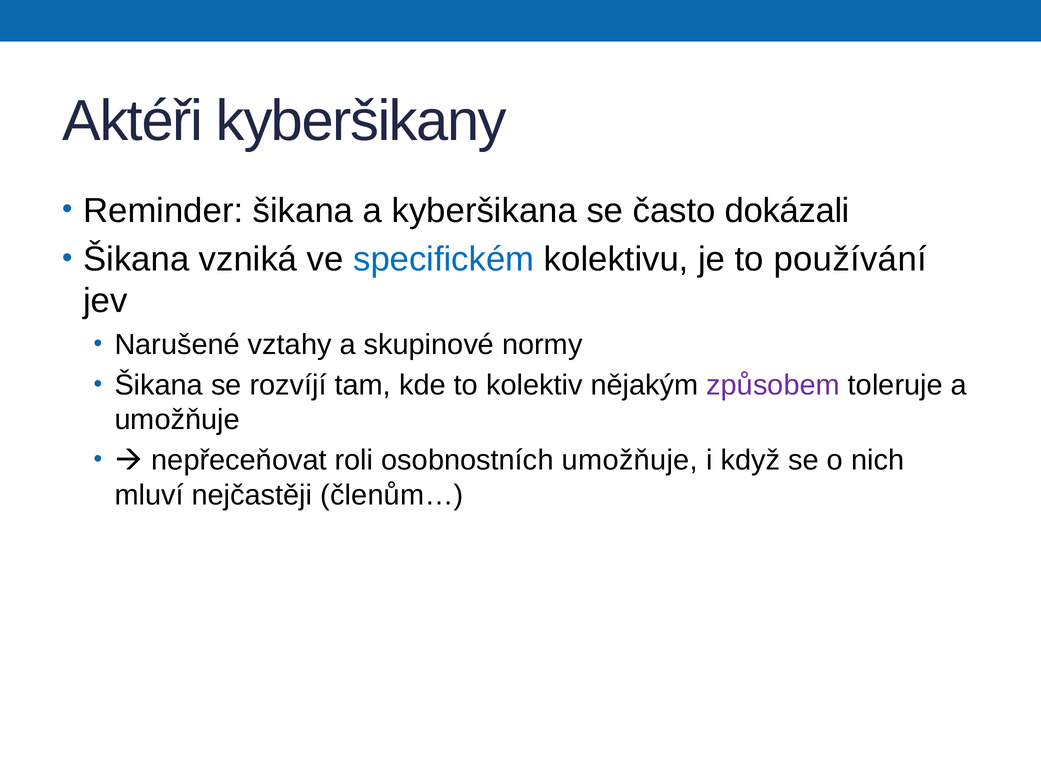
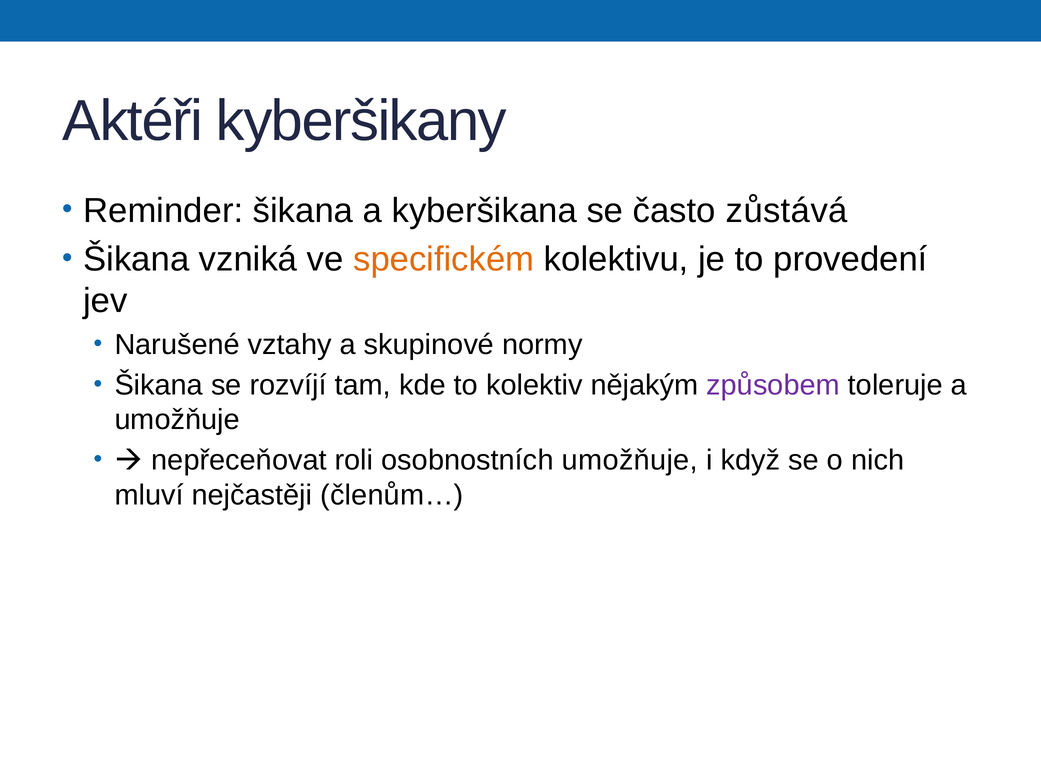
dokázali: dokázali -> zůstává (787, 211)
specifickém colour: blue -> orange (444, 259)
používání: používání -> provedení (850, 259)
